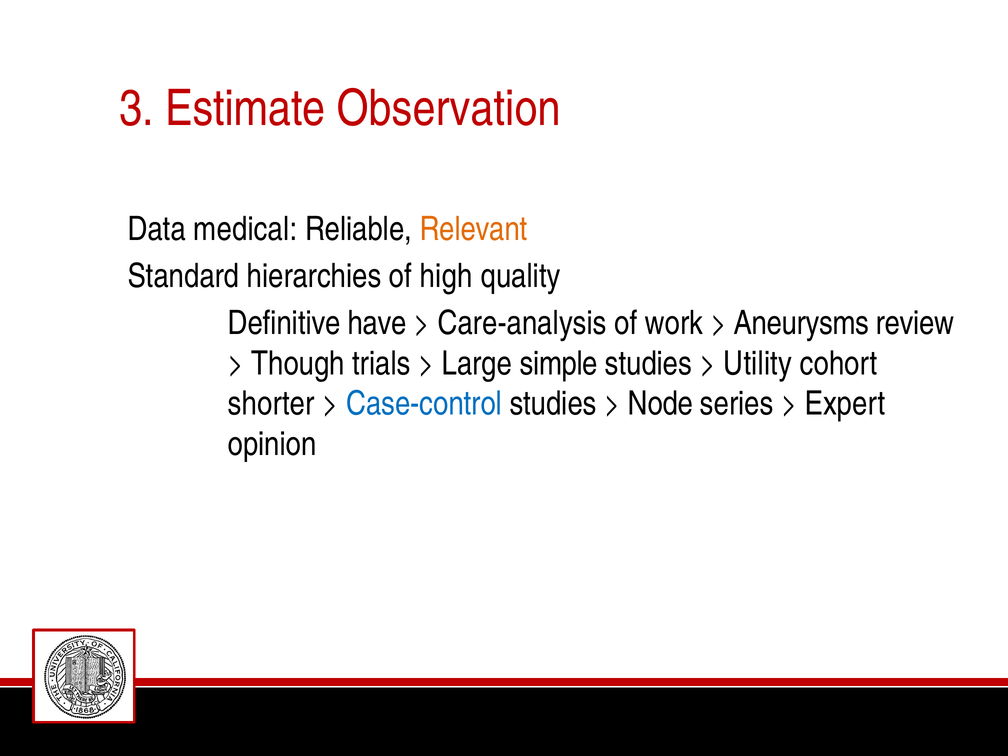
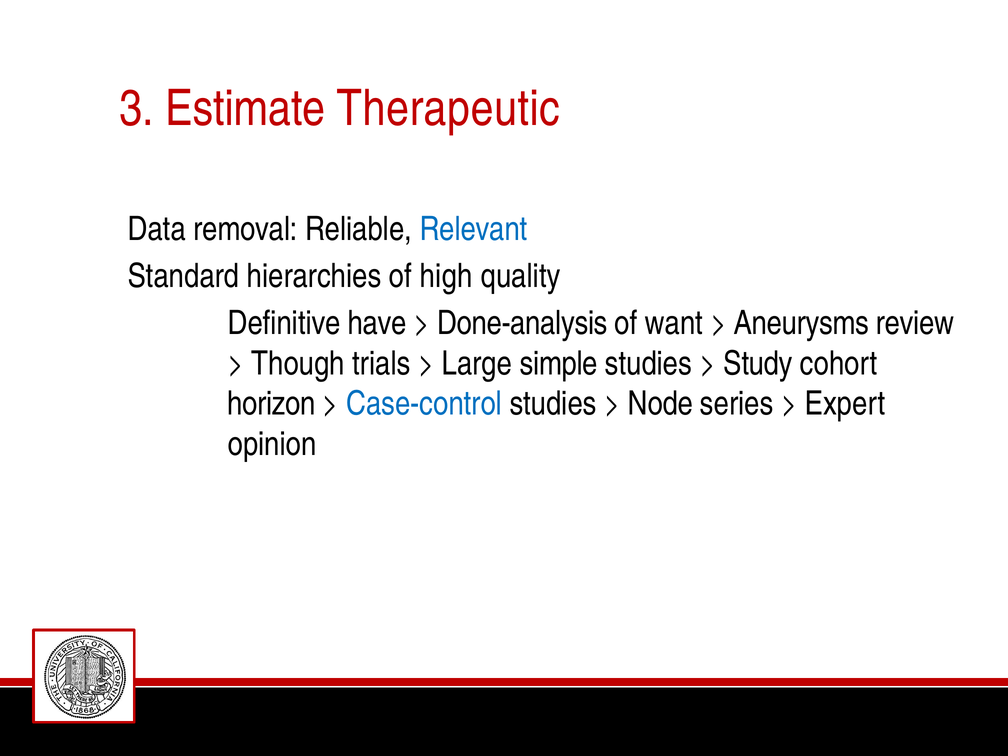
Observation: Observation -> Therapeutic (448, 108)
medical: medical -> removal (246, 229)
Relevant colour: orange -> blue (474, 229)
Care-analysis: Care-analysis -> Done-analysis (522, 323)
work: work -> want (674, 323)
Utility: Utility -> Study (758, 364)
shorter: shorter -> horizon (271, 404)
